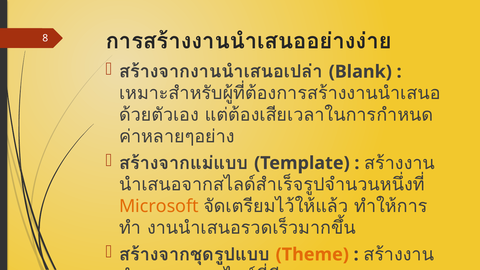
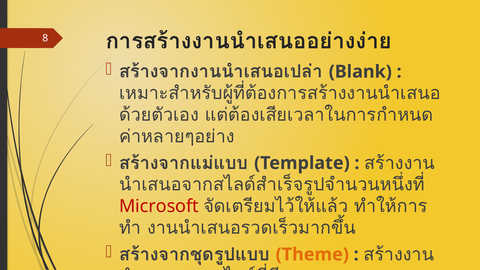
Microsoft colour: orange -> red (159, 206)
